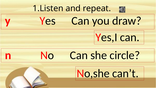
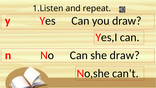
she circle: circle -> draw (125, 55)
